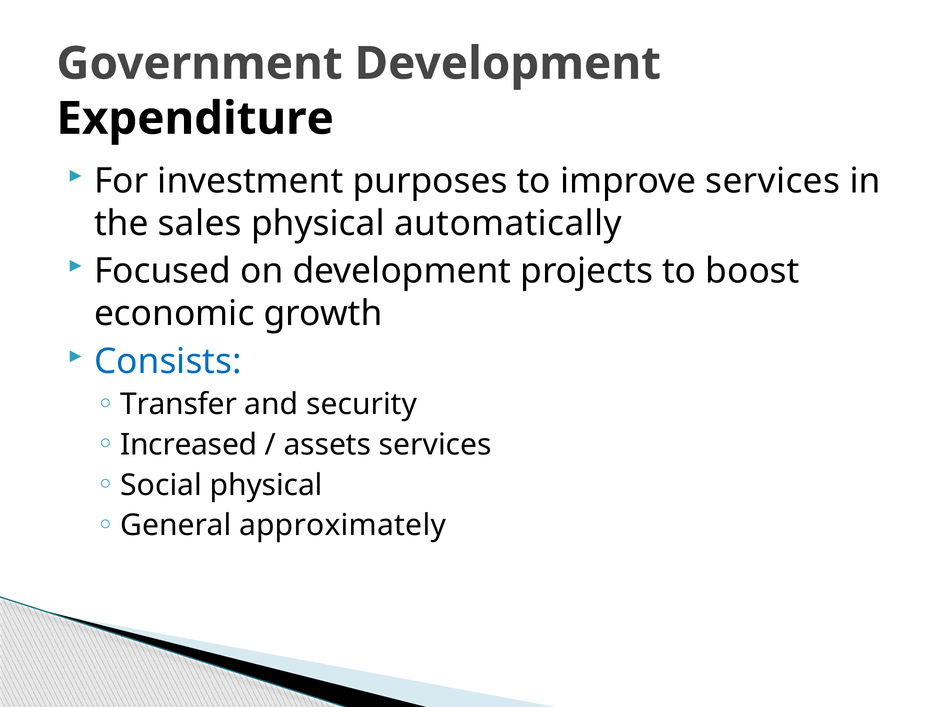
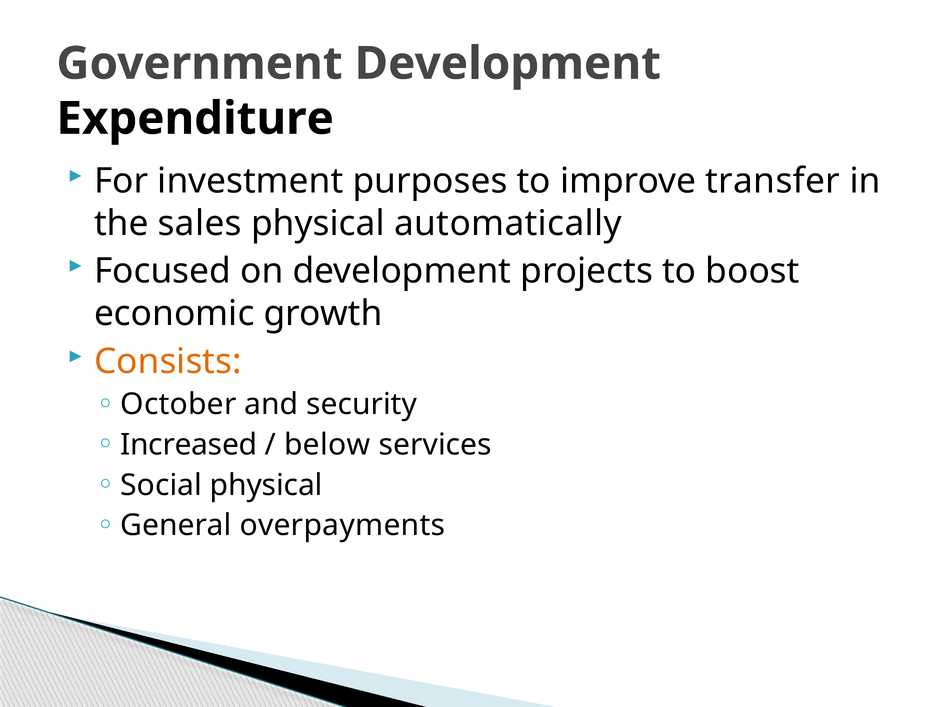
improve services: services -> transfer (773, 181)
Consists colour: blue -> orange (168, 361)
Transfer: Transfer -> October (178, 404)
assets: assets -> below (327, 445)
approximately: approximately -> overpayments (342, 525)
